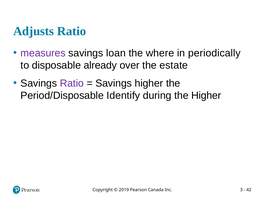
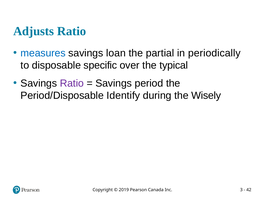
measures colour: purple -> blue (43, 53)
where: where -> partial (160, 53)
already: already -> specific (100, 65)
estate: estate -> typical (174, 65)
Savings higher: higher -> period (149, 83)
the Higher: Higher -> Wisely (206, 96)
